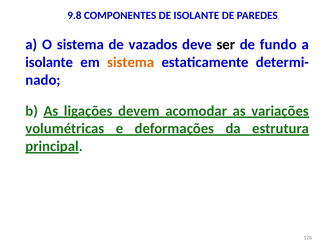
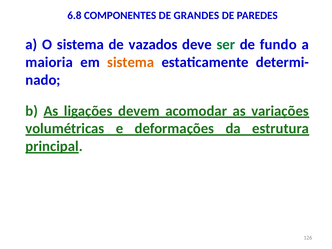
9.8: 9.8 -> 6.8 (74, 15)
DE ISOLANTE: ISOLANTE -> GRANDES (196, 15)
ser colour: black -> green (226, 44)
isolante: isolante -> maioria (49, 62)
